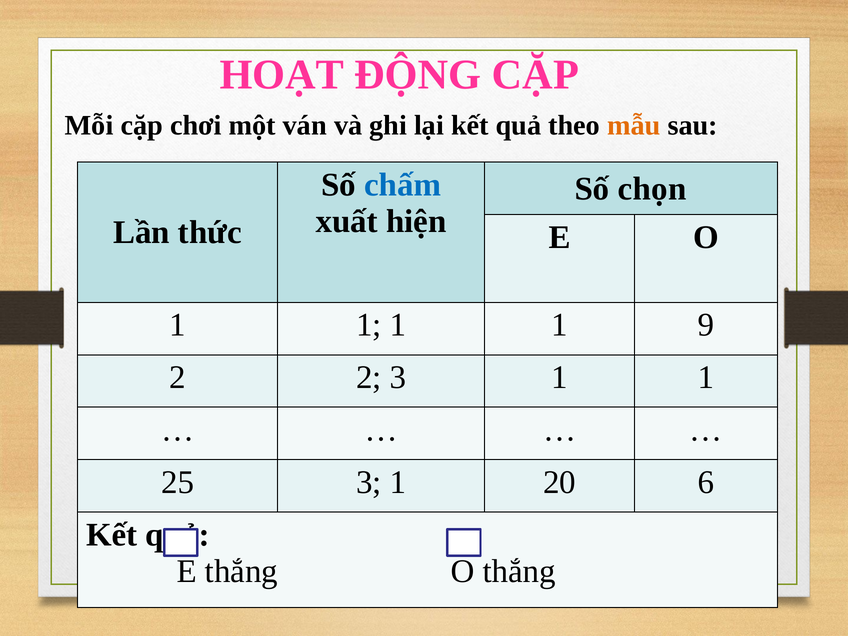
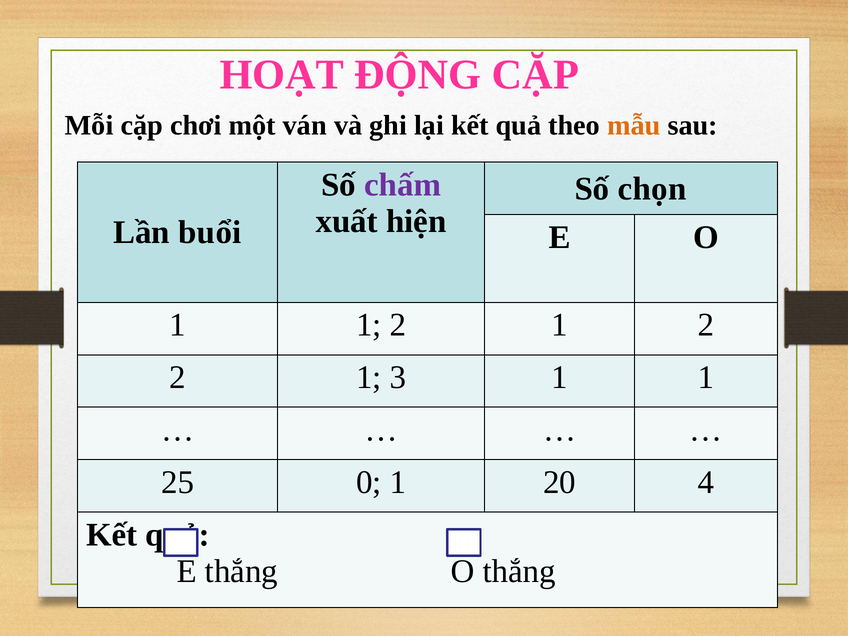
chấm colour: blue -> purple (403, 185)
thức: thức -> buổi (210, 233)
1: 1 -> 2 (398, 325)
9: 9 -> 2 (706, 325)
2: 2 -> 1 (369, 378)
25 3: 3 -> 0 (369, 482)
6: 6 -> 4 (706, 482)
